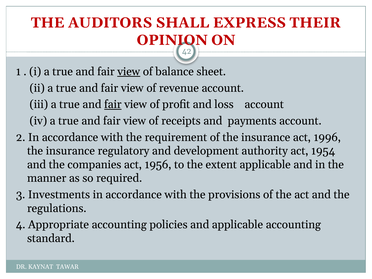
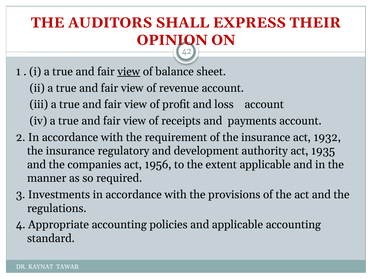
fair underline: present -> none (113, 104)
1996: 1996 -> 1932 (327, 137)
1954: 1954 -> 1935 (323, 151)
